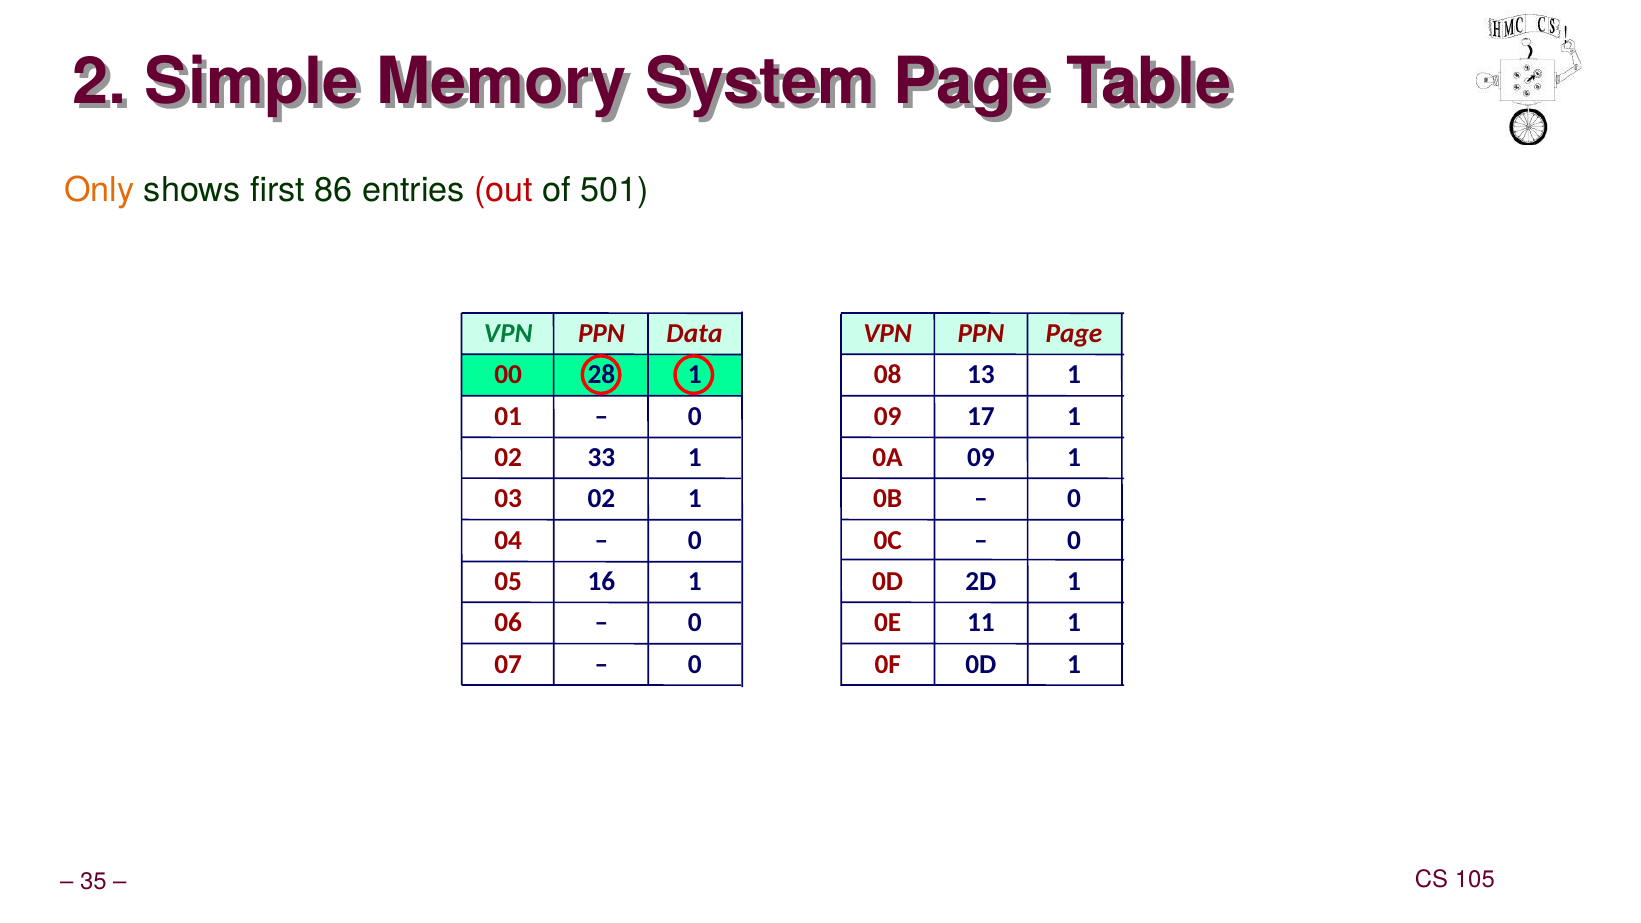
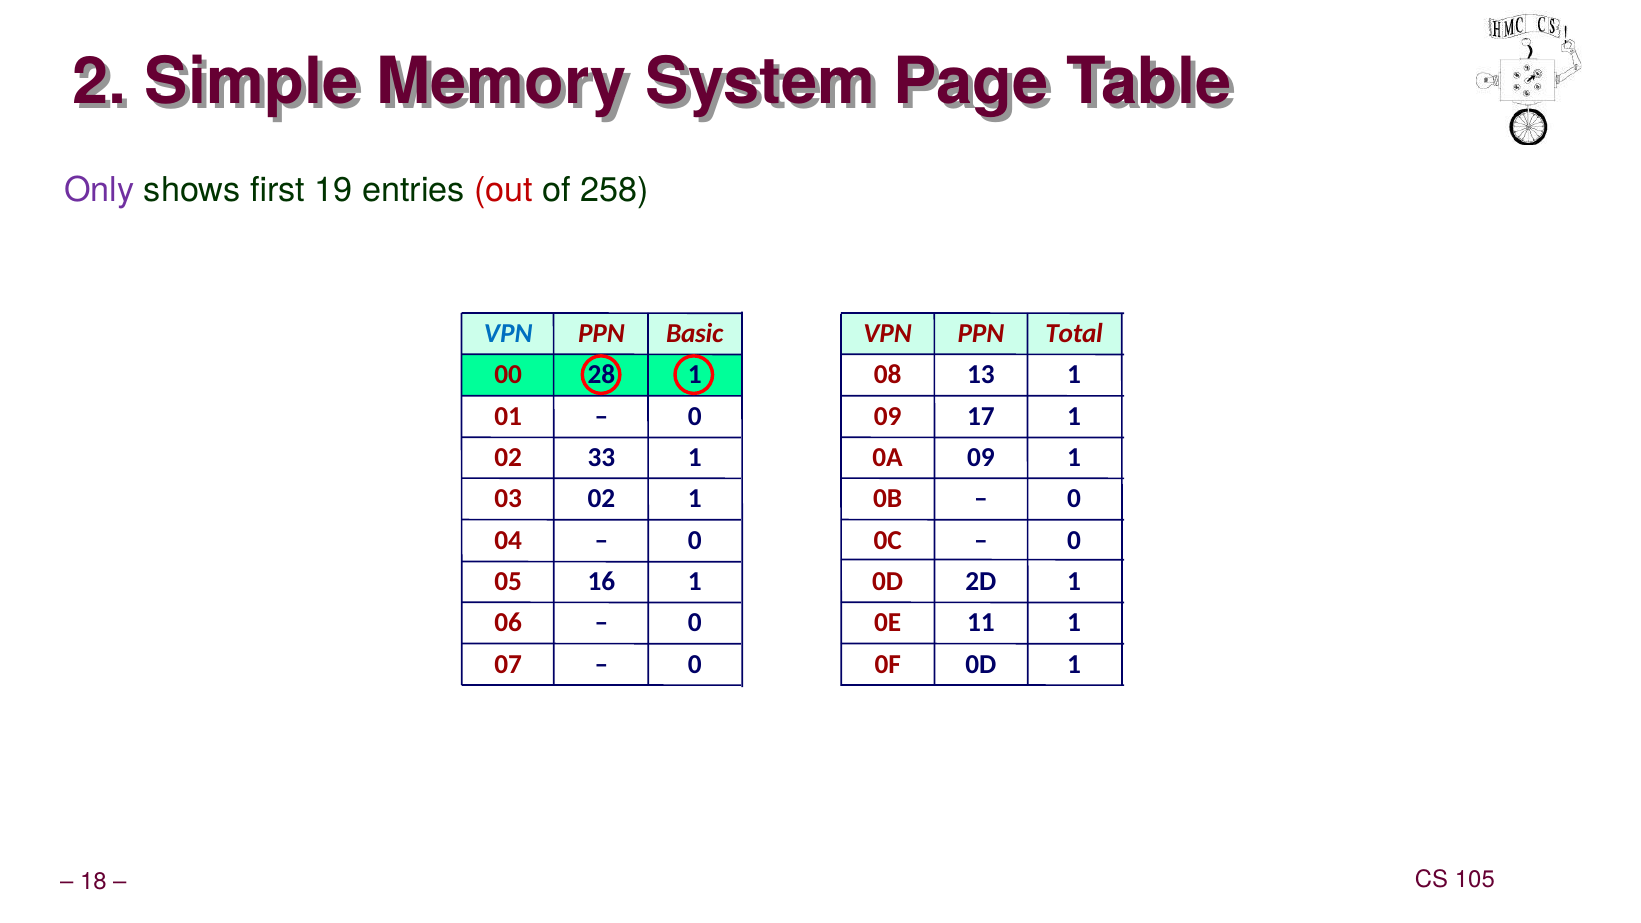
Only colour: orange -> purple (99, 190)
86: 86 -> 19 (334, 190)
501: 501 -> 258 (615, 190)
VPN colour: green -> blue (508, 334)
Data: Data -> Basic (695, 334)
Page: Page -> Total (1074, 334)
35: 35 -> 18 (93, 881)
